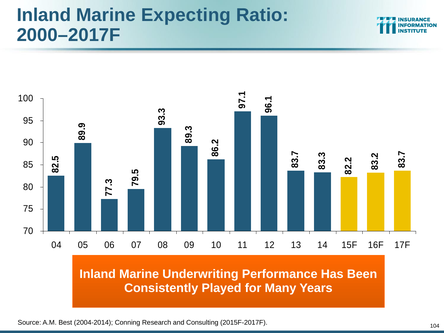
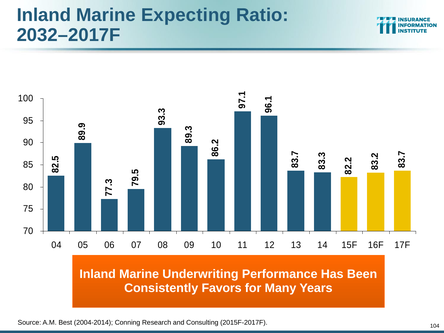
2000–2017F: 2000–2017F -> 2032–2017F (69, 35)
Played: Played -> Favors (222, 288)
